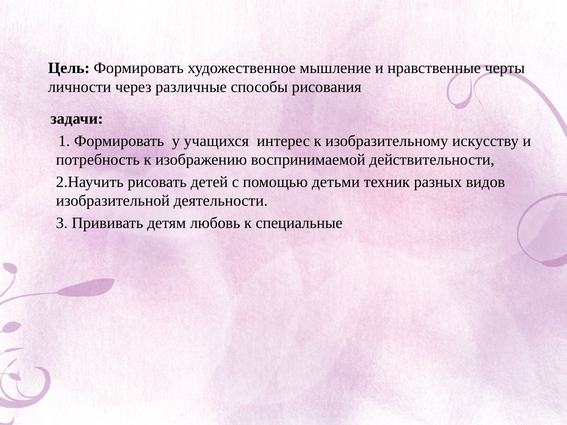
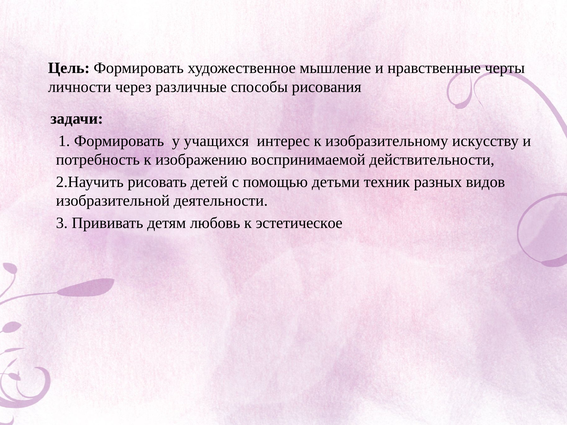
специальные: специальные -> эстетическое (299, 223)
